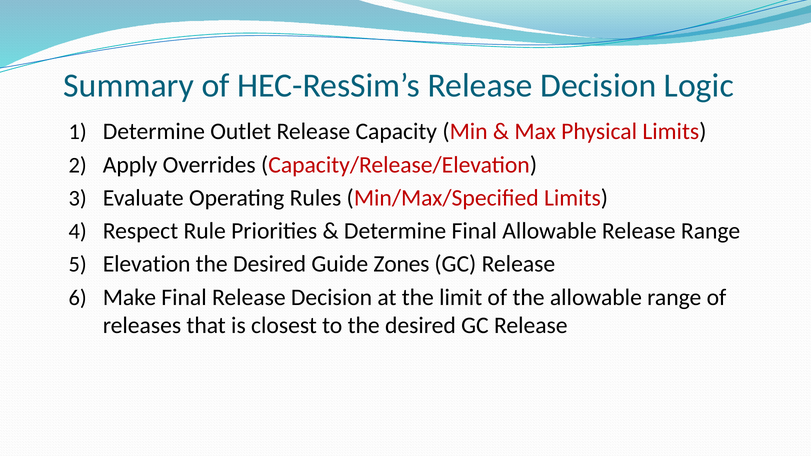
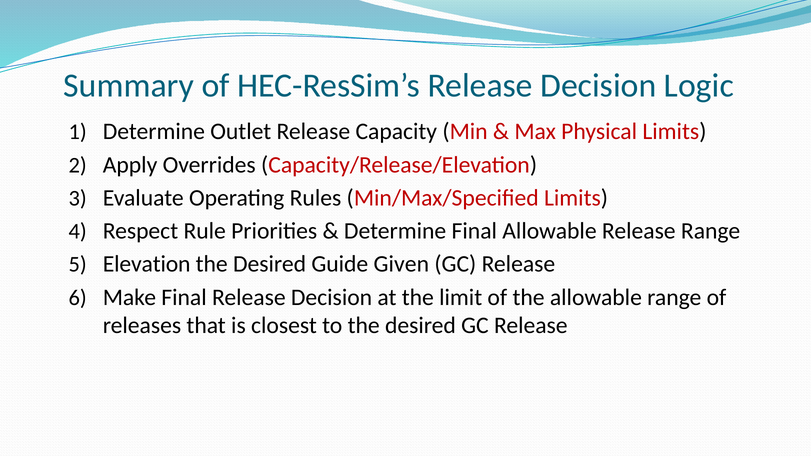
Zones: Zones -> Given (401, 264)
